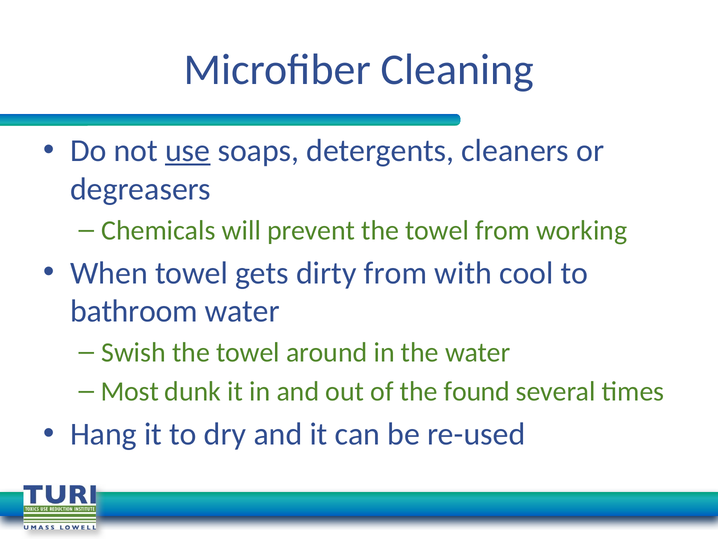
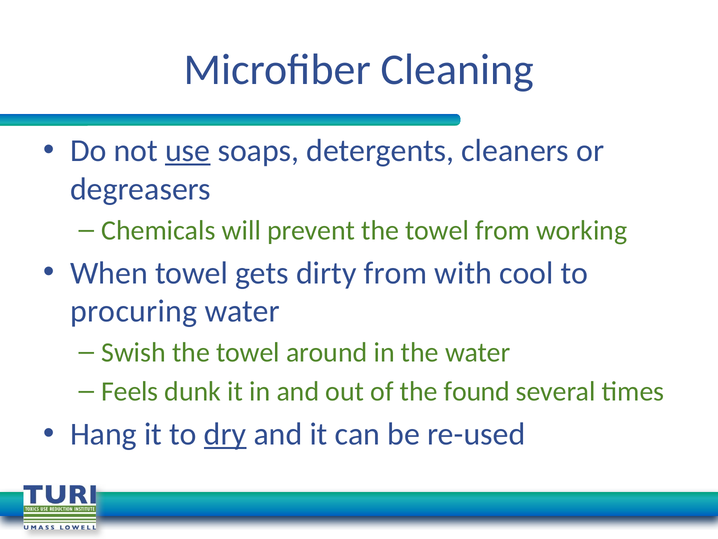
bathroom: bathroom -> procuring (134, 311)
Most: Most -> Feels (130, 391)
dry underline: none -> present (225, 434)
